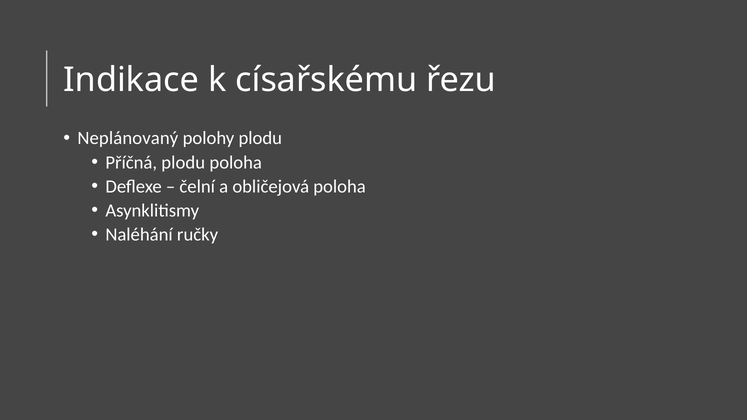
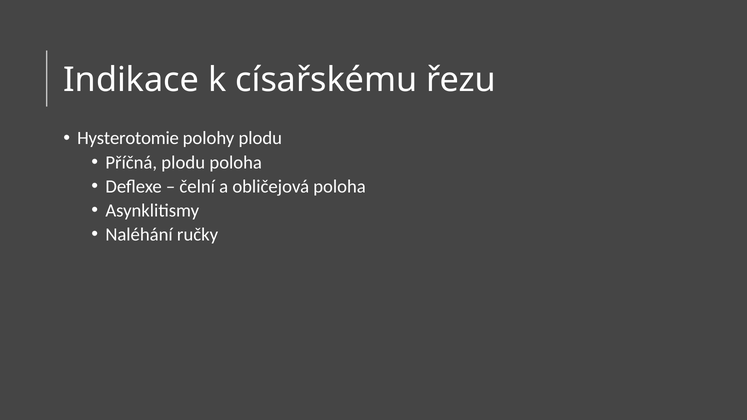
Neplánovaný: Neplánovaný -> Hysterotomie (128, 138)
